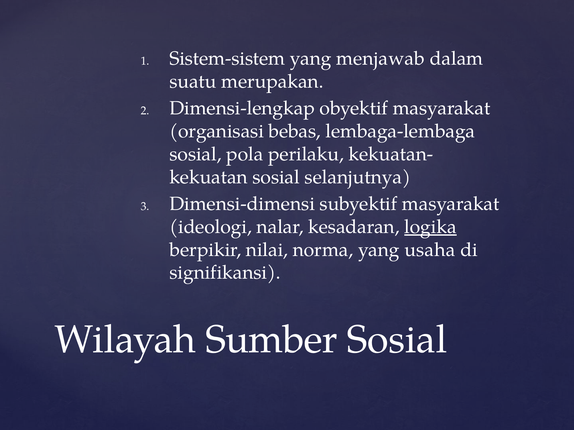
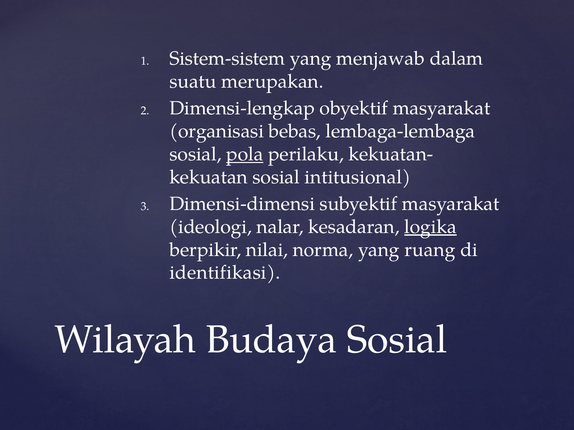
pola underline: none -> present (245, 154)
selanjutnya: selanjutnya -> intitusional (358, 177)
usaha: usaha -> ruang (430, 250)
signifikansi: signifikansi -> identifikasi (225, 273)
Sumber: Sumber -> Budaya (271, 340)
